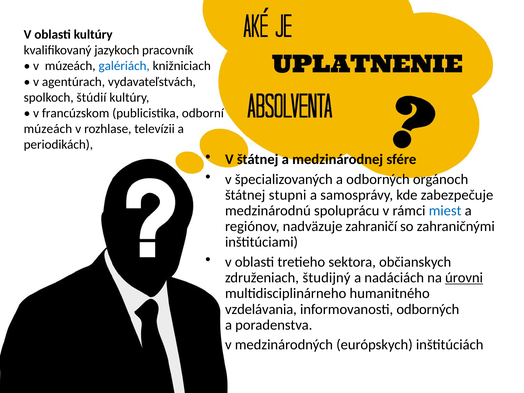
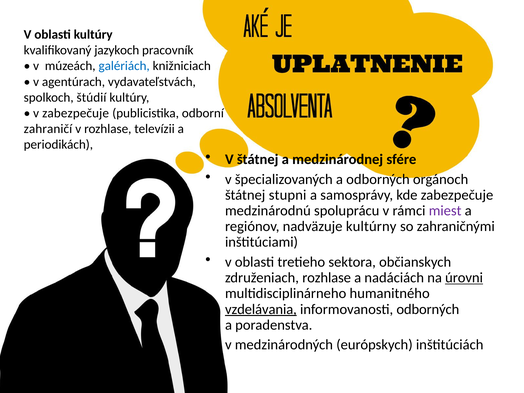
v francúzskom: francúzskom -> zabezpečuje (76, 113)
múzeách: múzeách -> zahraničí (48, 129)
miest colour: blue -> purple (445, 211)
zahraničí: zahraničí -> kultúrny (371, 226)
združeniach študijný: študijný -> rozhlase (327, 278)
vzdelávania underline: none -> present (261, 309)
